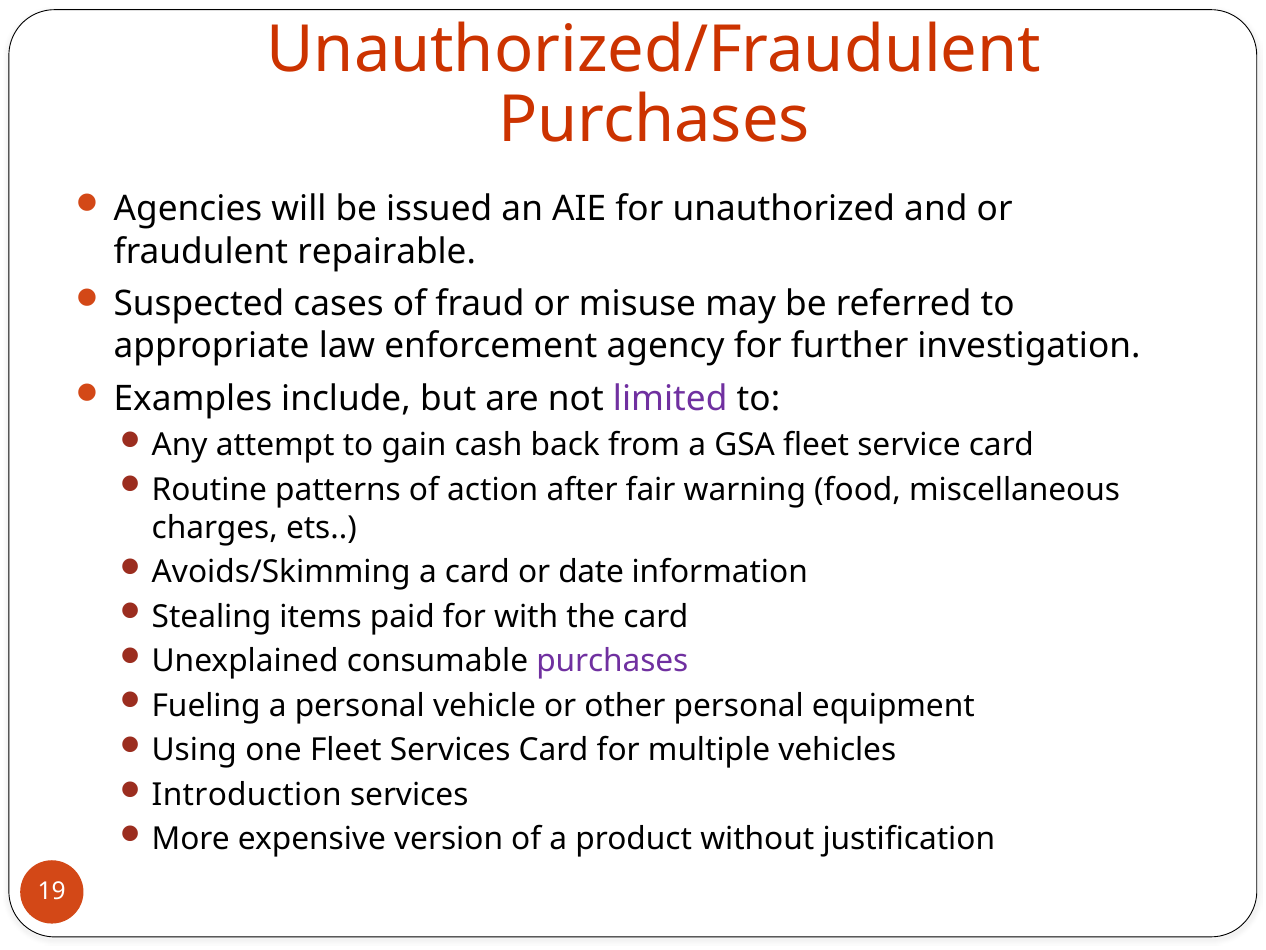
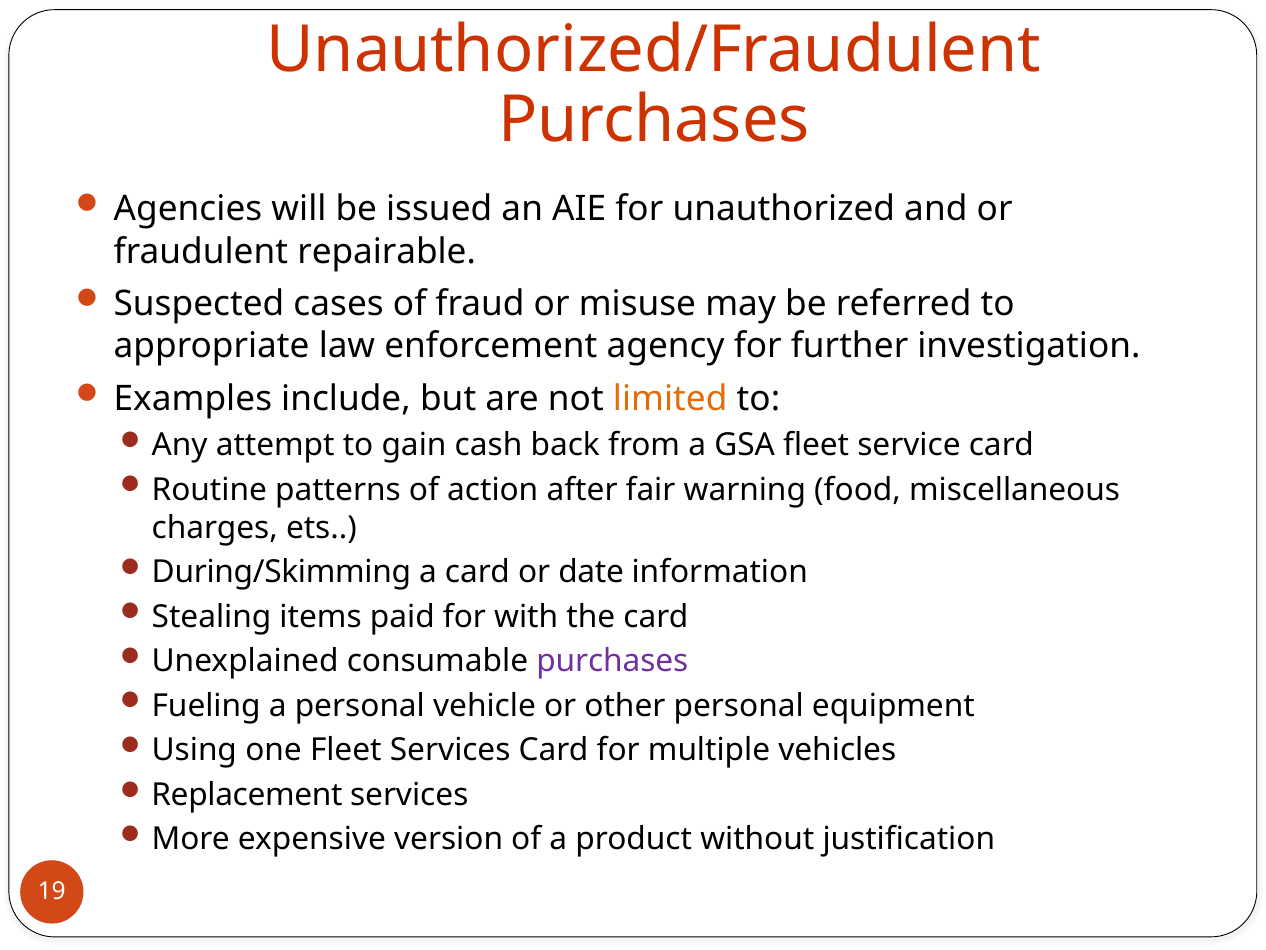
limited colour: purple -> orange (670, 398)
Avoids/Skimming: Avoids/Skimming -> During/Skimming (281, 572)
Introduction: Introduction -> Replacement (247, 794)
